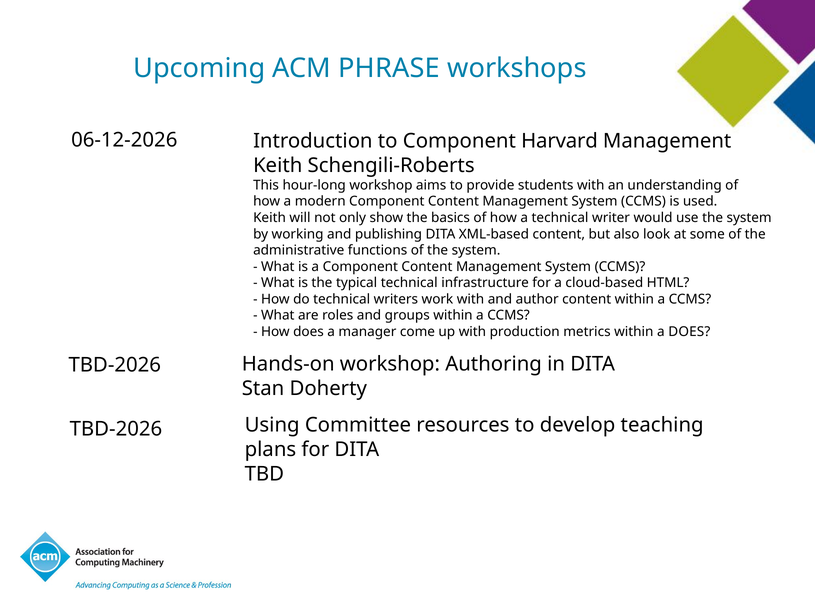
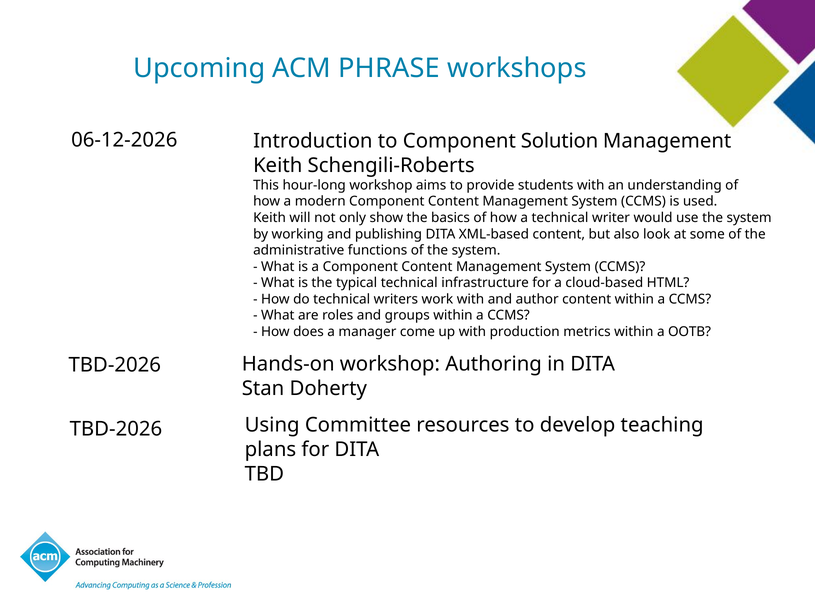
Harvard: Harvard -> Solution (560, 141)
a DOES: DOES -> OOTB (689, 332)
